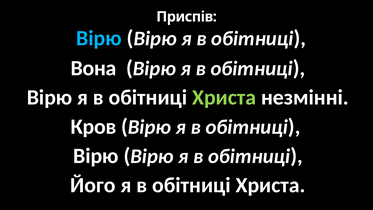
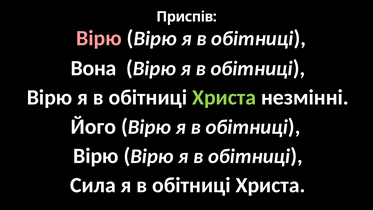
Вірю colour: light blue -> pink (99, 38)
Кров: Кров -> Його (93, 127)
Його: Його -> Сила (93, 185)
